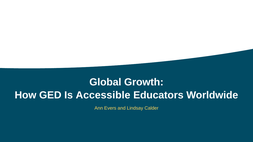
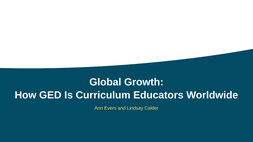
Accessible: Accessible -> Curriculum (103, 95)
